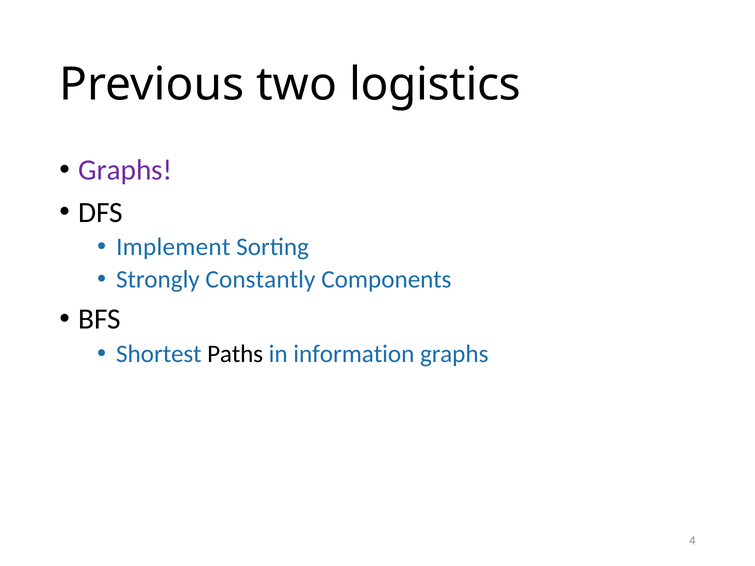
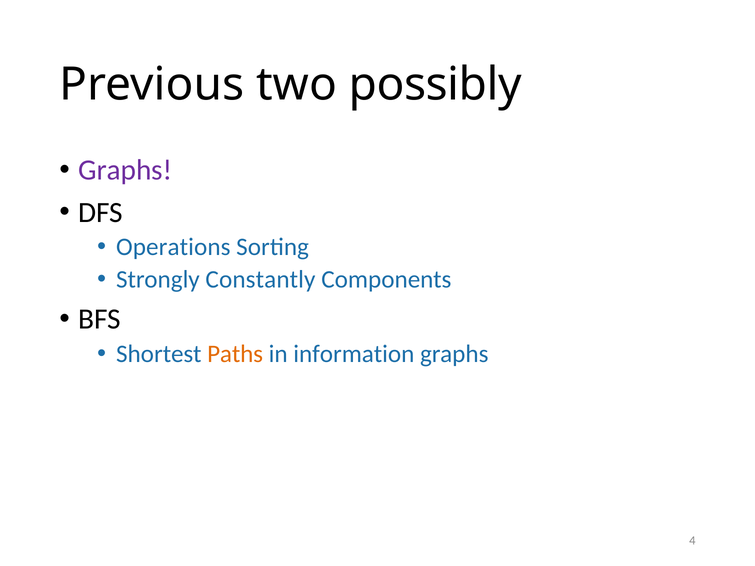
logistics: logistics -> possibly (435, 85)
Implement: Implement -> Operations (173, 247)
Paths colour: black -> orange (235, 354)
